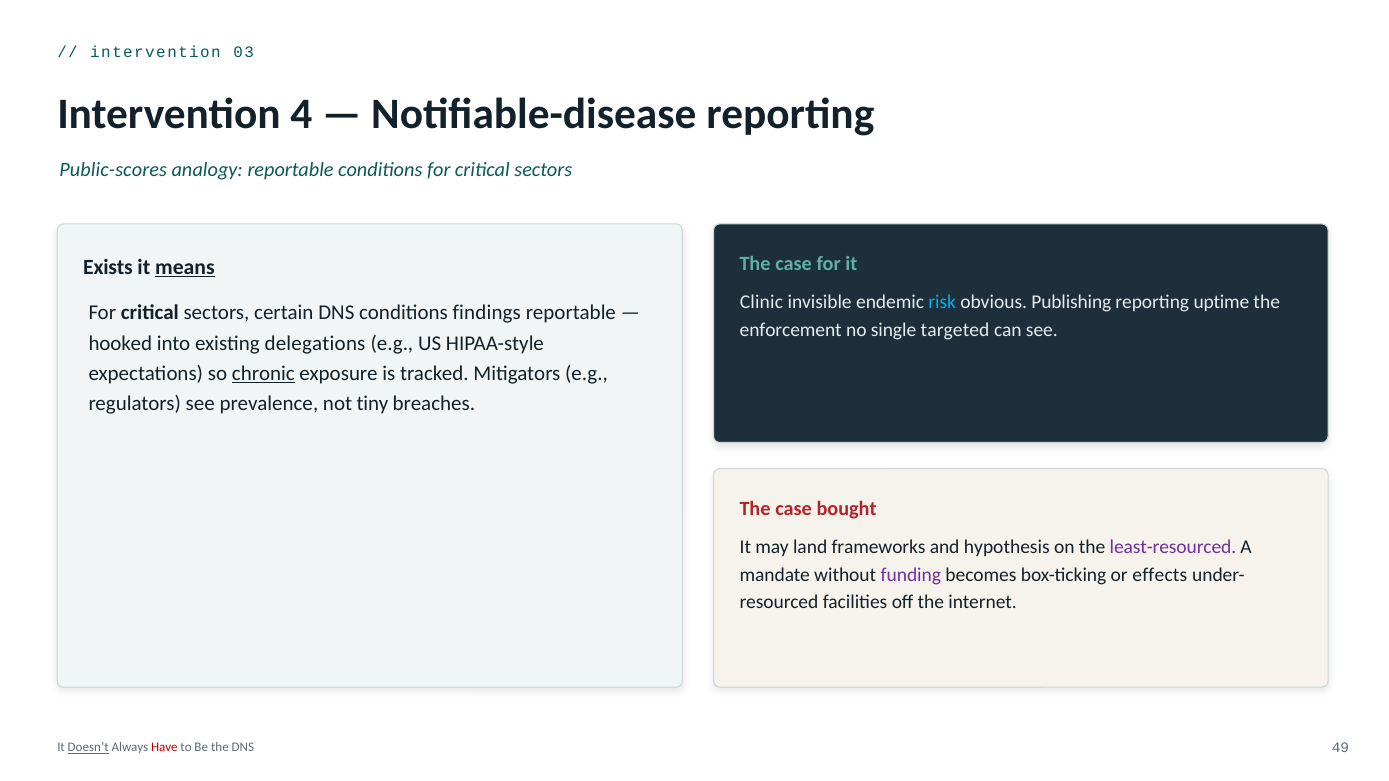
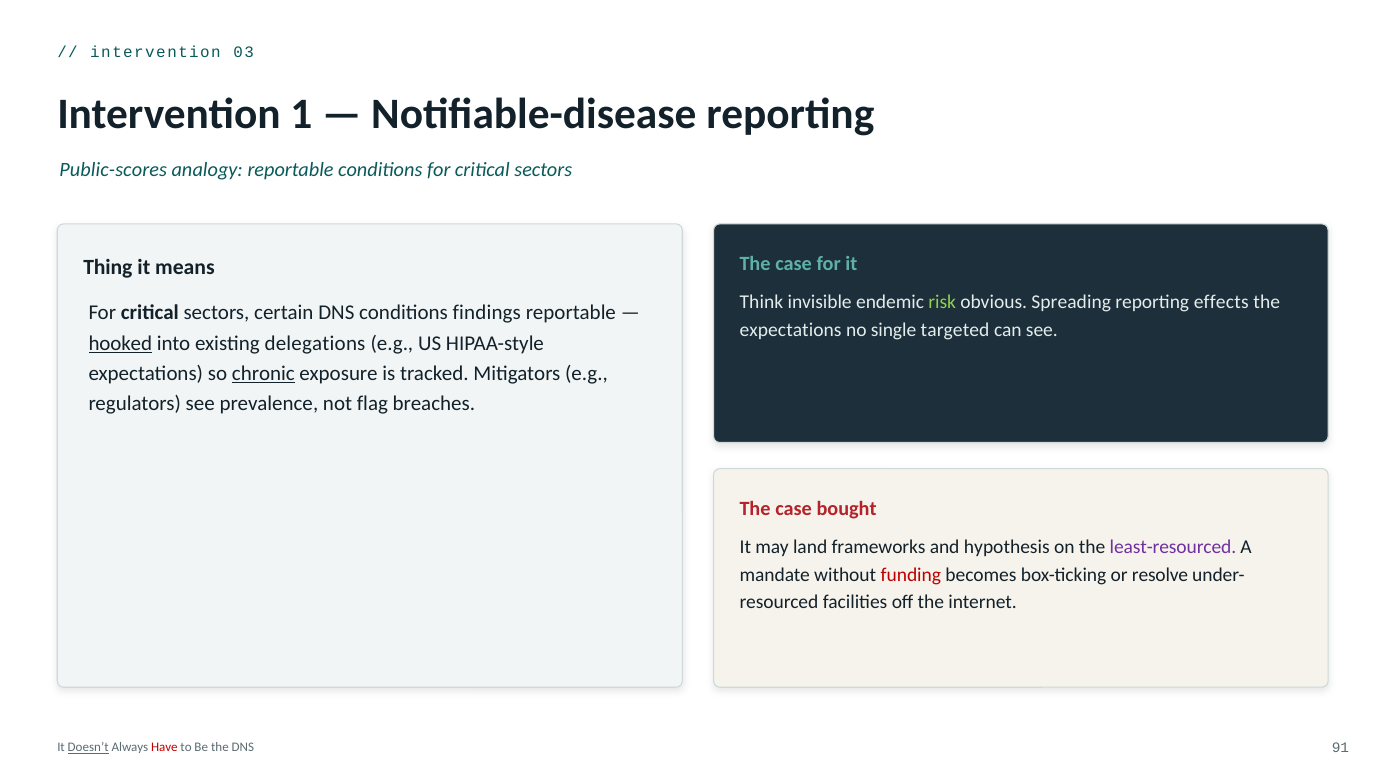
4: 4 -> 1 (301, 114)
Exists: Exists -> Thing (108, 267)
means underline: present -> none (185, 267)
Clinic: Clinic -> Think (761, 303)
risk colour: light blue -> light green (942, 303)
Publishing: Publishing -> Spreading (1071, 303)
uptime: uptime -> effects (1221, 303)
enforcement: enforcement -> expectations (791, 330)
hooked underline: none -> present (120, 343)
tiny: tiny -> flag (372, 404)
funding colour: purple -> red (911, 575)
effects: effects -> resolve (1160, 575)
49: 49 -> 91 (1341, 748)
